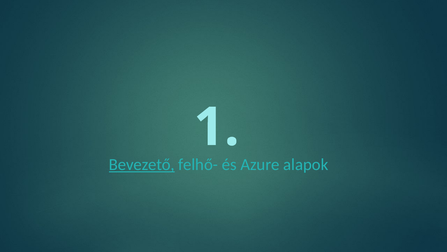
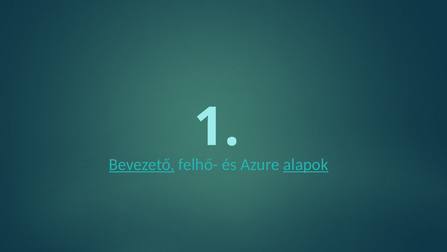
alapok underline: none -> present (306, 164)
